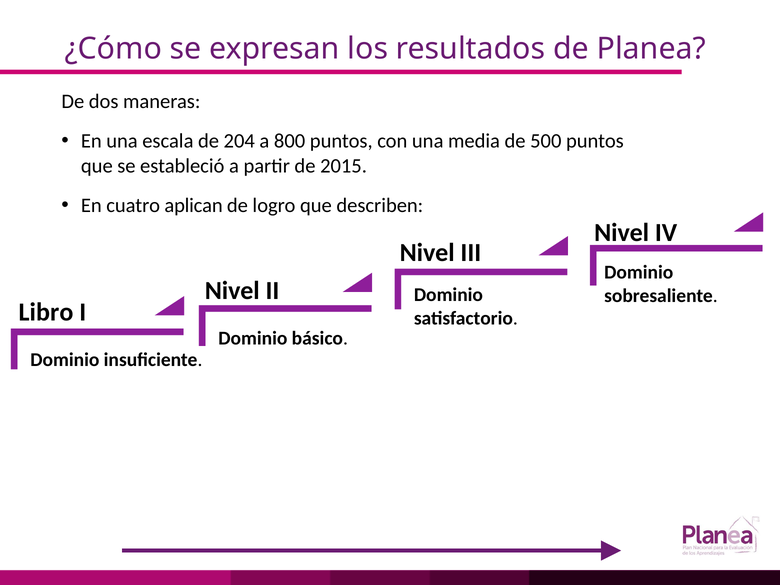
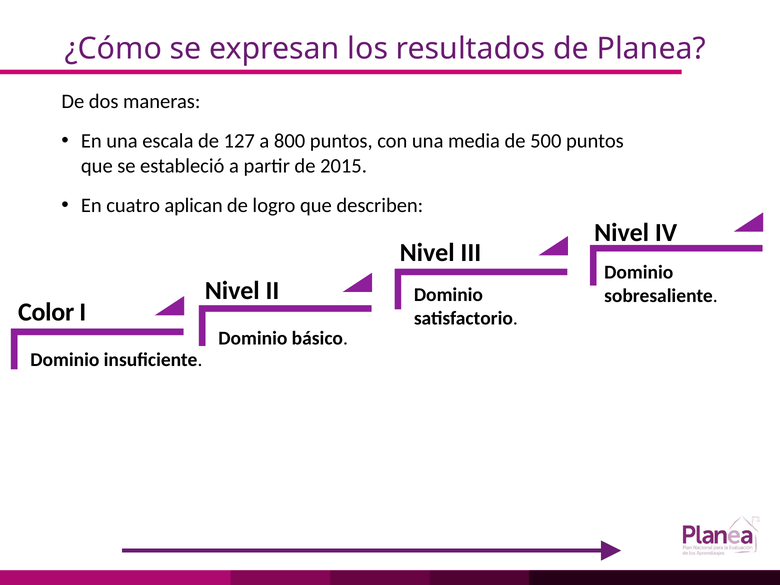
204: 204 -> 127 (239, 141)
Libro: Libro -> Color (46, 312)
